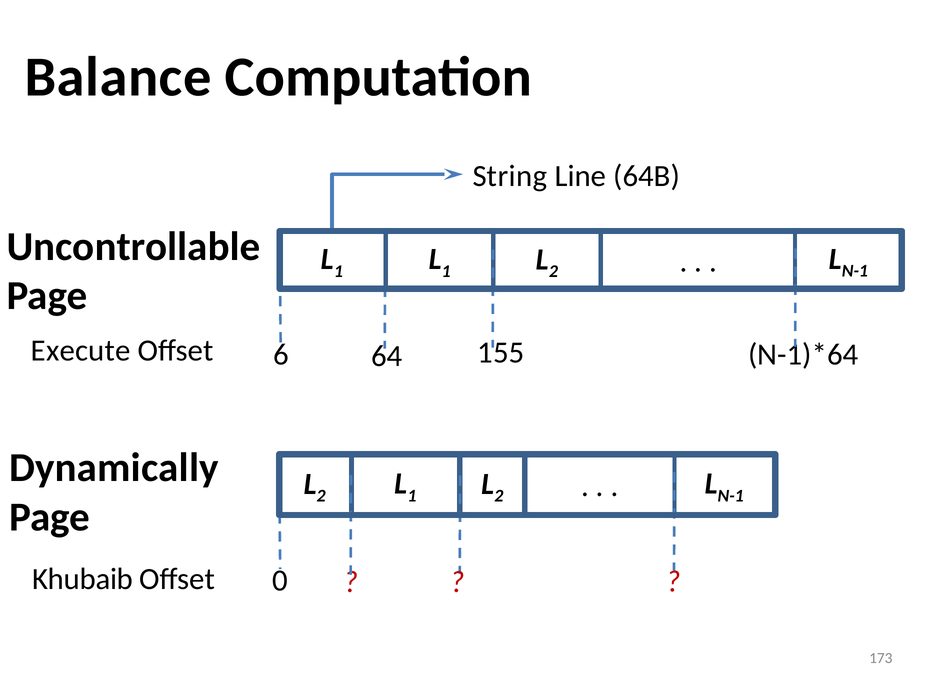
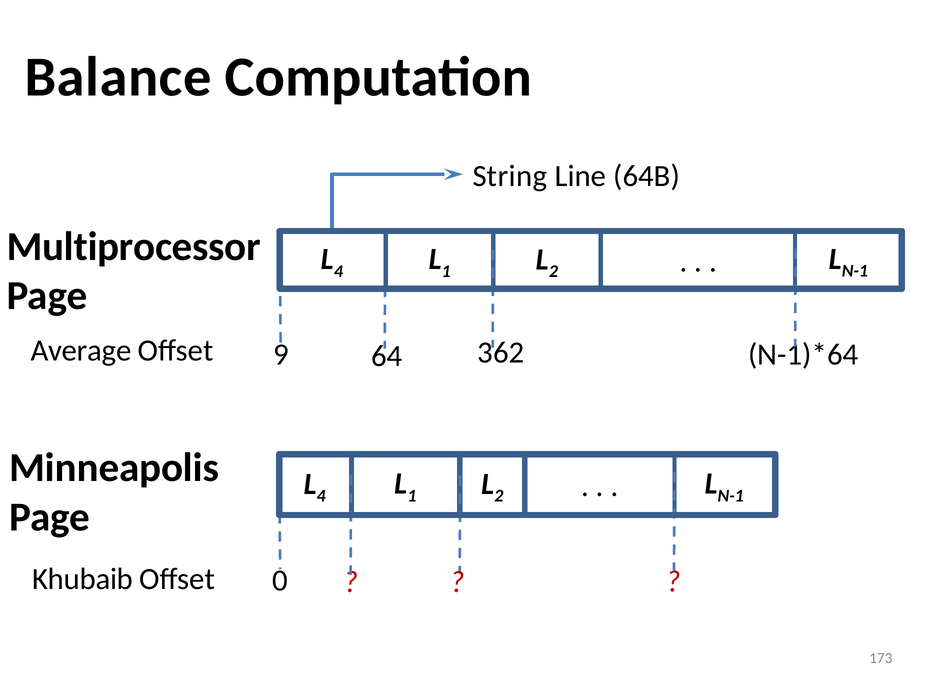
Uncontrollable: Uncontrollable -> Multiprocessor (134, 247)
1: 1 -> 4 (338, 272)
Execute: Execute -> Average (81, 351)
6: 6 -> 9 (281, 355)
155: 155 -> 362 (501, 353)
Dynamically: Dynamically -> Minneapolis (114, 468)
2: 2 -> 4 (321, 496)
